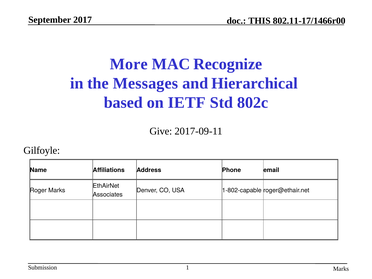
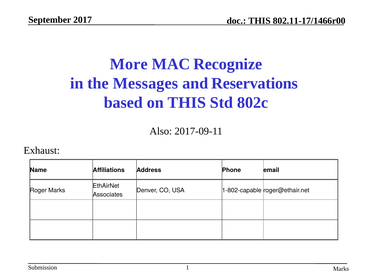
Hierarchical: Hierarchical -> Reservations (255, 83)
on IETF: IETF -> THIS (187, 102)
Give: Give -> Also (161, 131)
Gilfoyle: Gilfoyle -> Exhaust (42, 151)
